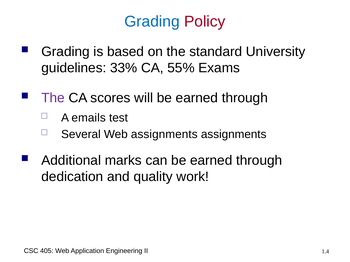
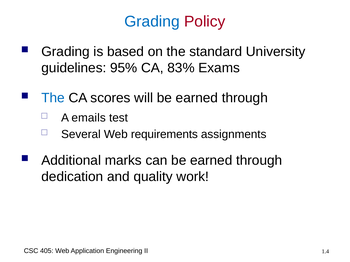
33%: 33% -> 95% (124, 68)
55%: 55% -> 83% (181, 68)
The colour: purple -> blue (53, 98)
Web assignments: assignments -> requirements (164, 134)
